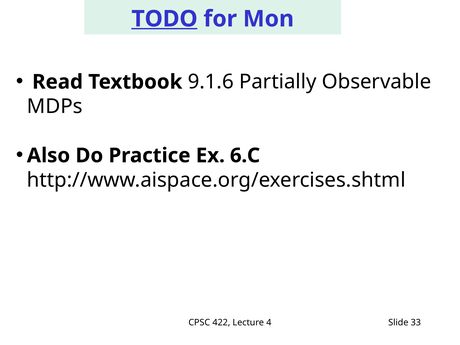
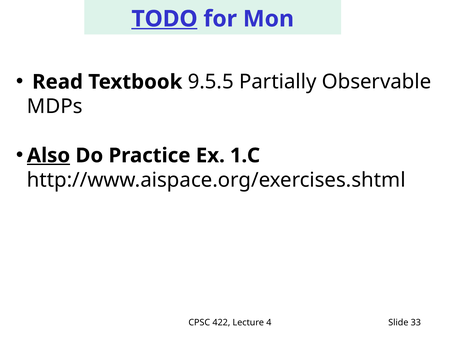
9.1.6: 9.1.6 -> 9.5.5 (211, 82)
Also underline: none -> present (49, 156)
6.C: 6.C -> 1.C (245, 156)
